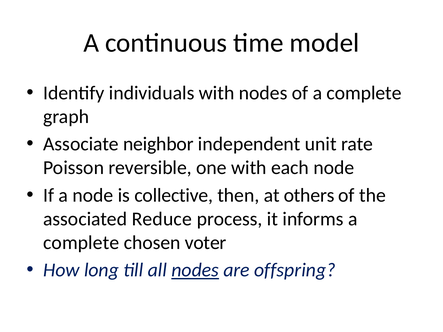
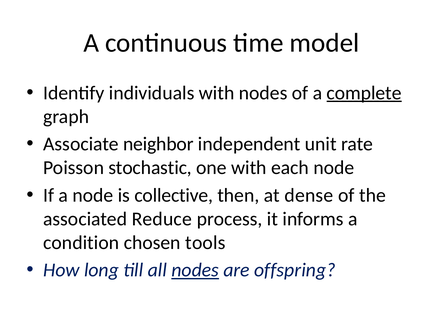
complete underline: none -> present (364, 93)
reversible: reversible -> stochastic (150, 168)
others: others -> dense (309, 195)
complete: complete -> condition (81, 243)
voter: voter -> tools (205, 243)
